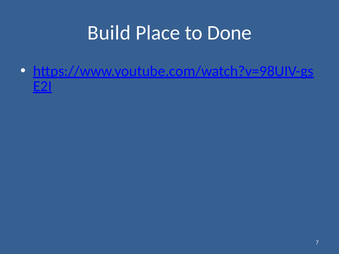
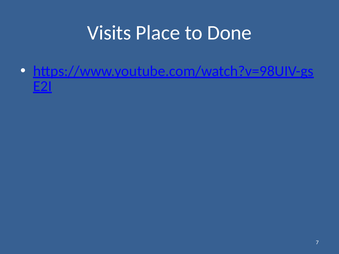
Build: Build -> Visits (109, 33)
